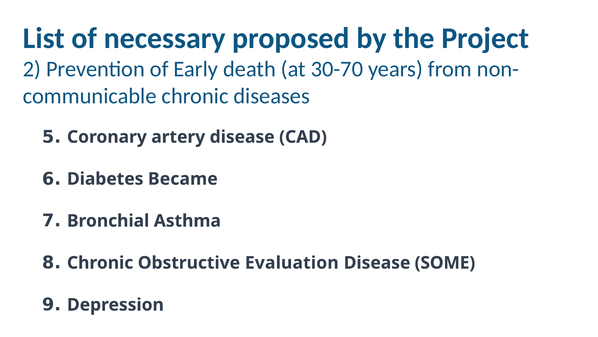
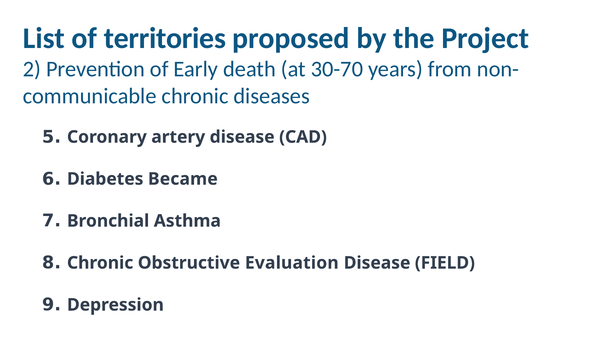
necessary: necessary -> territories (165, 38)
SOME: SOME -> FIELD (445, 262)
